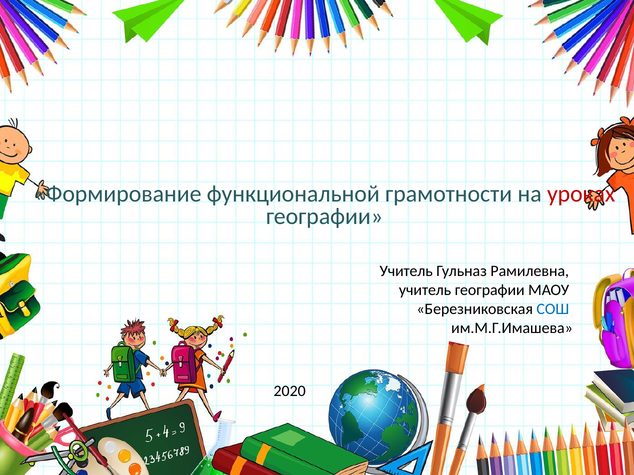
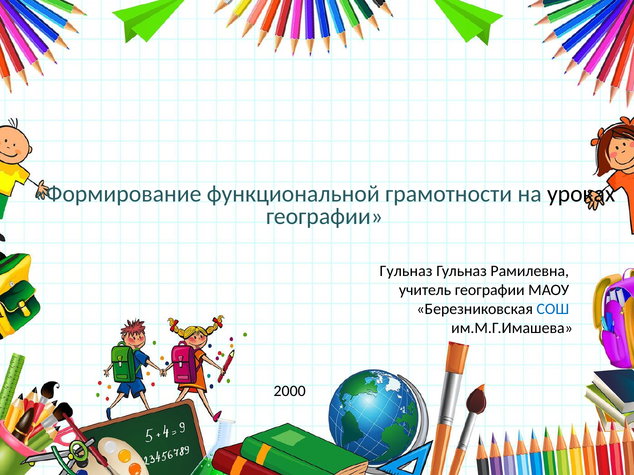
уроках colour: red -> black (581, 194)
Учитель: Учитель -> Гульназ (406, 271)
2020: 2020 -> 2000 (290, 391)
